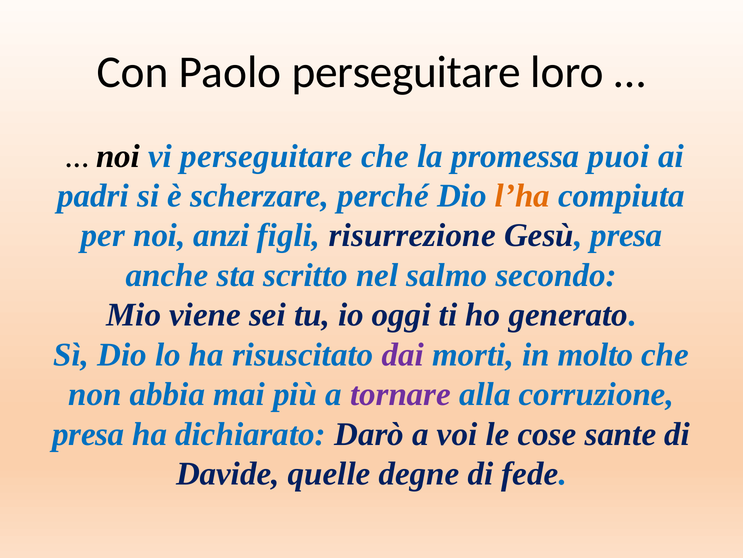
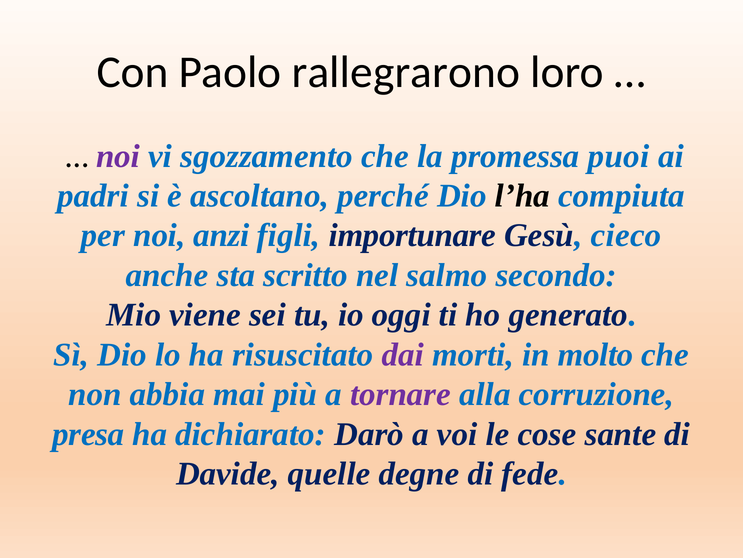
Paolo perseguitare: perseguitare -> rallegrarono (406, 72)
noi colour: black -> purple (118, 156)
vi perseguitare: perseguitare -> sgozzamento (267, 156)
scherzare: scherzare -> ascoltano (260, 196)
l’ha colour: orange -> black (522, 196)
risurrezione: risurrezione -> importunare (412, 235)
Gesù presa: presa -> cieco (626, 235)
